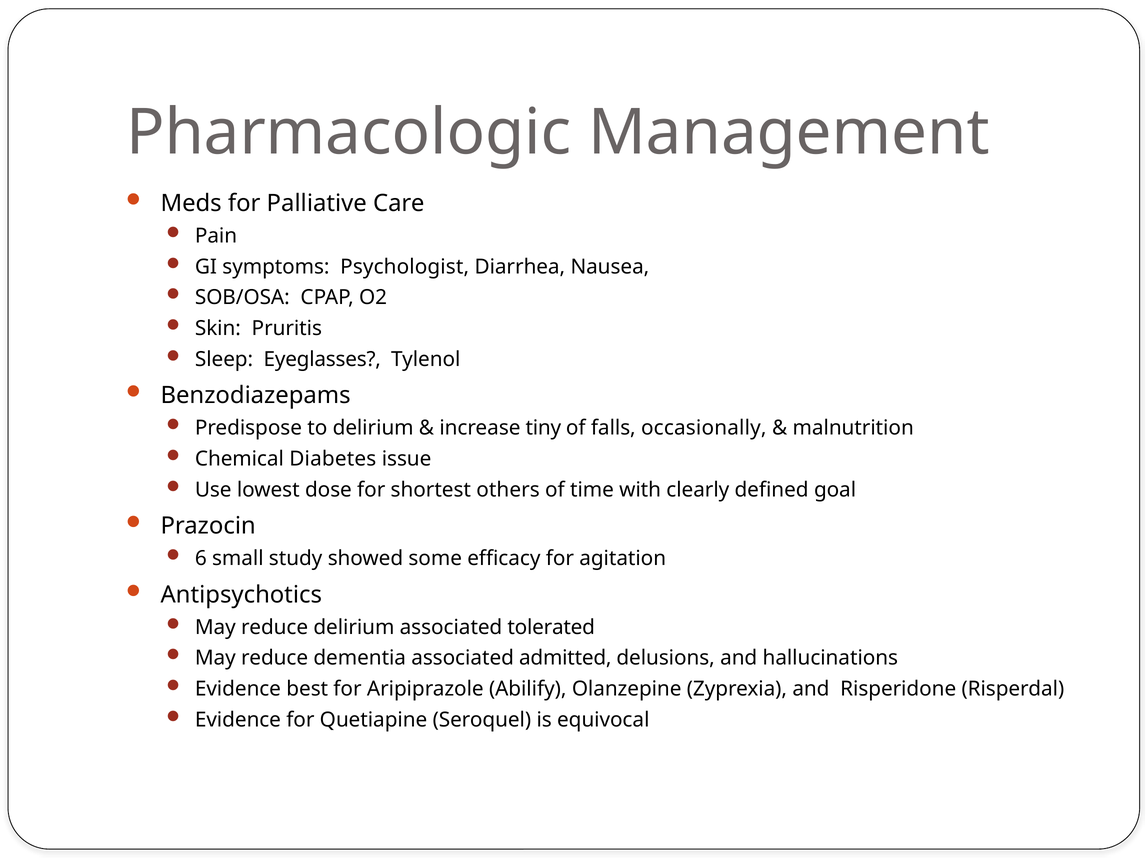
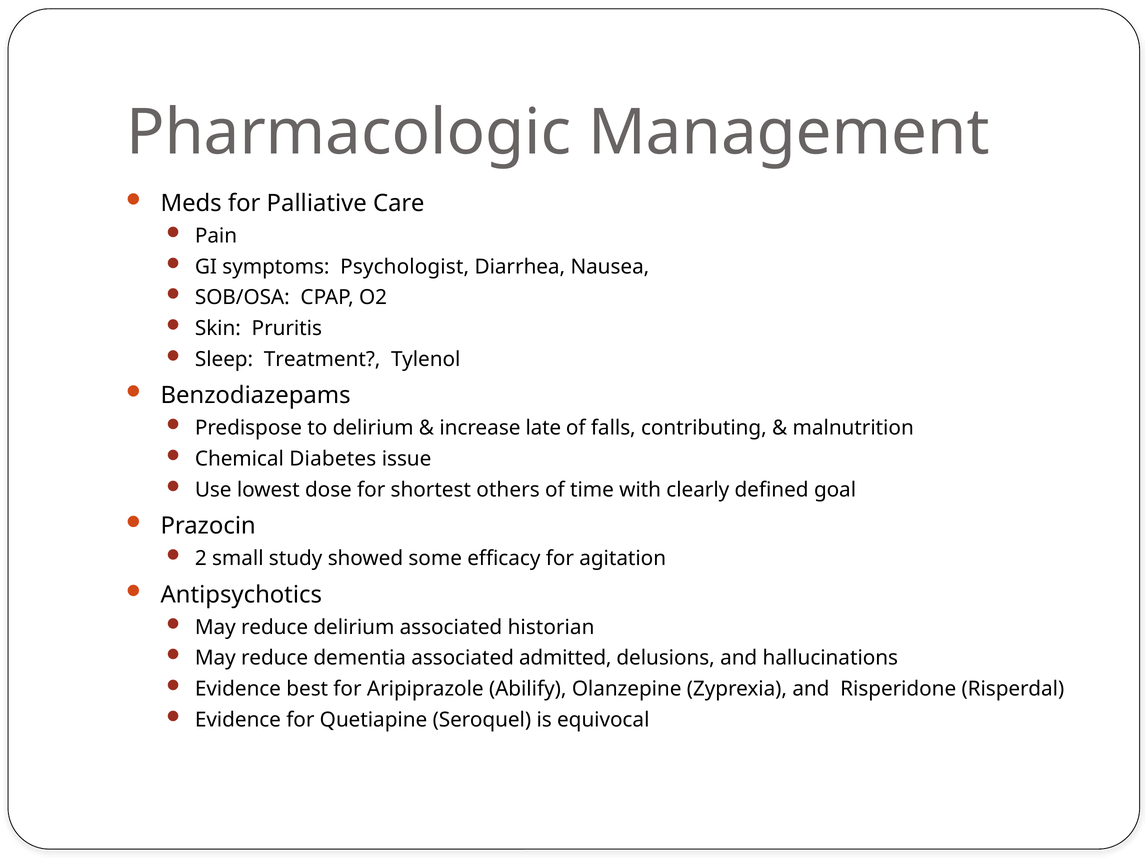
Eyeglasses: Eyeglasses -> Treatment (322, 359)
tiny: tiny -> late (543, 428)
occasionally: occasionally -> contributing (704, 428)
6: 6 -> 2 (201, 558)
tolerated: tolerated -> historian (551, 627)
